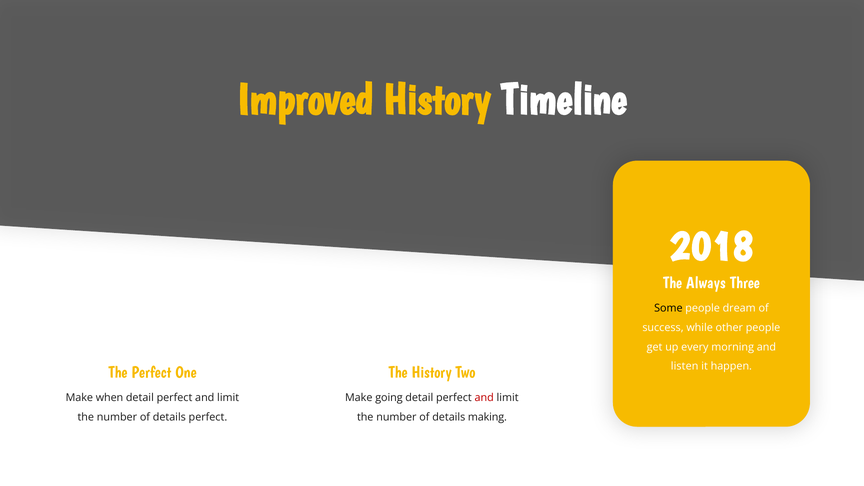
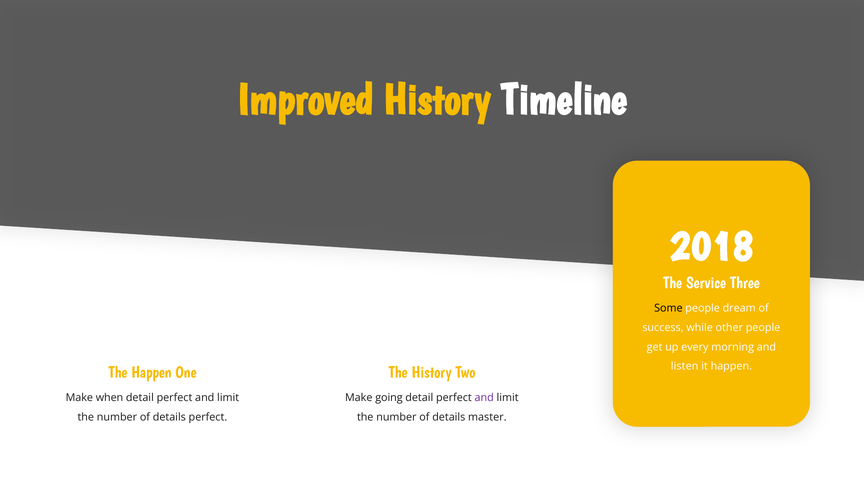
Always: Always -> Service (706, 283)
The Perfect: Perfect -> Happen (151, 373)
and colour: red -> purple (484, 398)
making: making -> master (487, 417)
